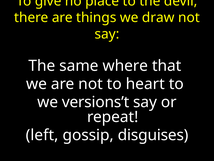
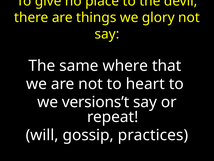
draw: draw -> glory (158, 18)
left: left -> will (42, 135)
disguises: disguises -> practices (153, 135)
